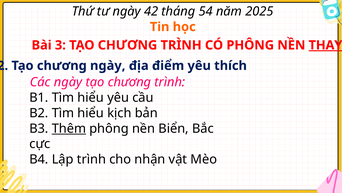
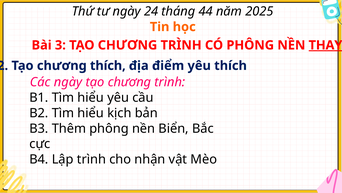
42: 42 -> 24 (151, 11)
54: 54 -> 44 (206, 11)
chương ngày: ngày -> thích (108, 65)
Thêm underline: present -> none (69, 128)
